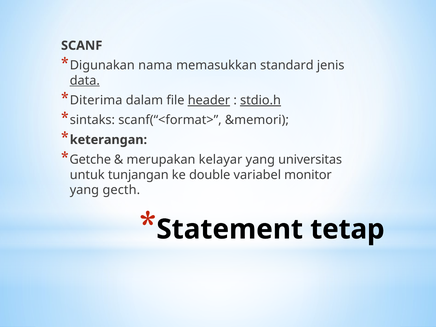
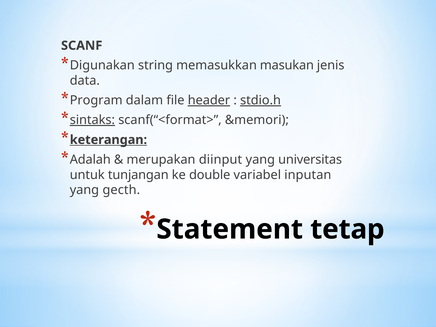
nama: nama -> string (155, 65)
standard: standard -> masukan (287, 65)
data underline: present -> none (85, 81)
Diterima: Diterima -> Program (96, 100)
sintaks underline: none -> present (92, 120)
keterangan underline: none -> present (108, 140)
Getche: Getche -> Adalah (90, 160)
kelayar: kelayar -> diinput (221, 160)
monitor: monitor -> inputan (308, 175)
